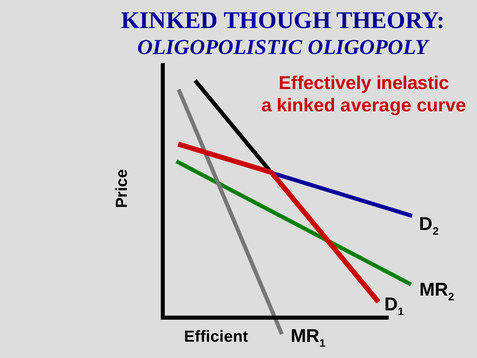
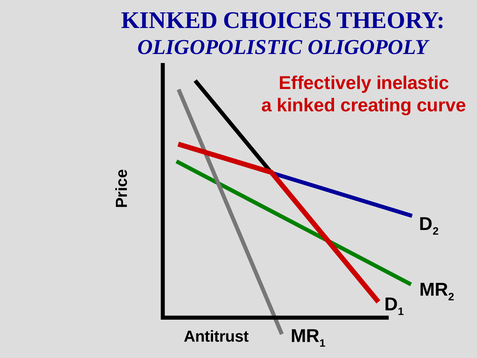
THOUGH: THOUGH -> CHOICES (277, 20)
average: average -> creating (376, 105)
Efficient: Efficient -> Antitrust (216, 337)
